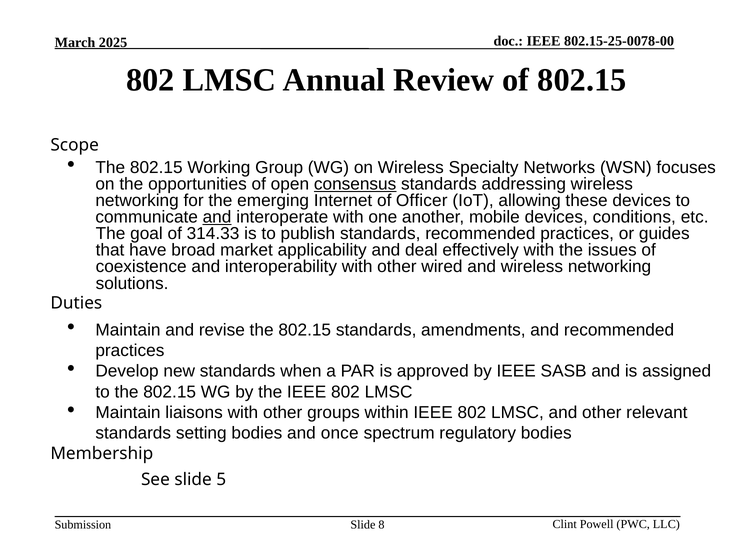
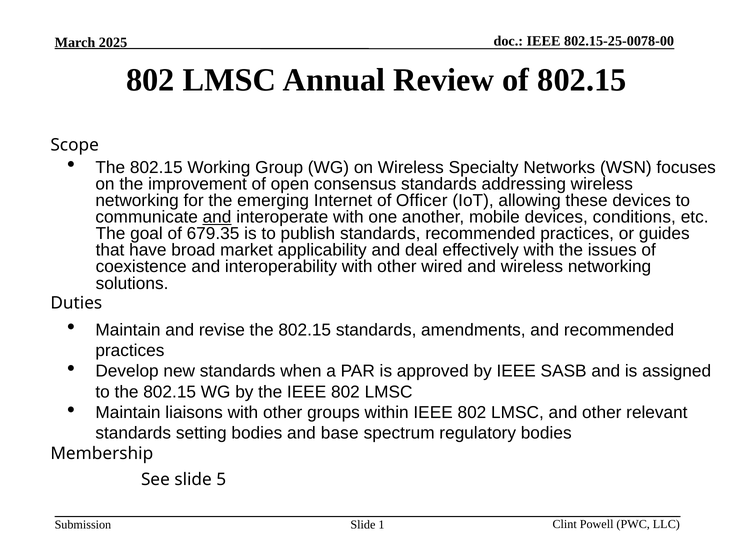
opportunities: opportunities -> improvement (197, 184)
consensus underline: present -> none (355, 184)
314.33: 314.33 -> 679.35 (213, 234)
once: once -> base (340, 433)
8: 8 -> 1 (381, 524)
